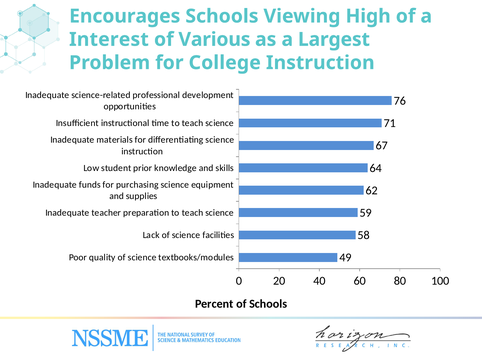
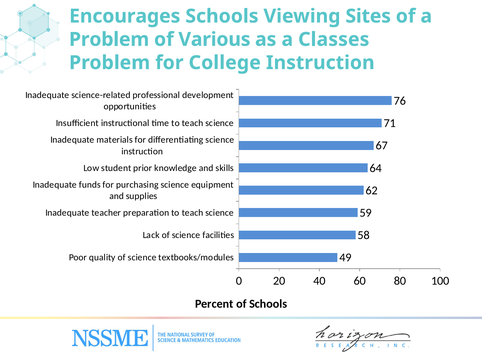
High: High -> Sites (368, 16)
Interest: Interest -> Problem (109, 39)
Largest: Largest -> Classes (334, 39)
